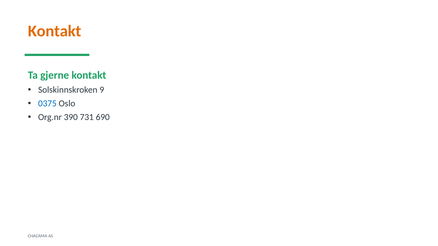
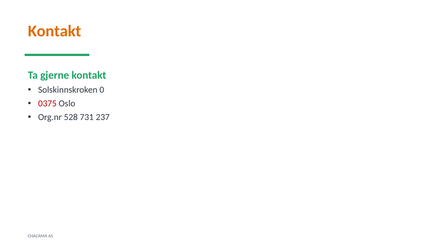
9: 9 -> 0 (102, 90)
0375 colour: blue -> red (47, 104)
390: 390 -> 528 (71, 117)
690: 690 -> 237 (103, 117)
